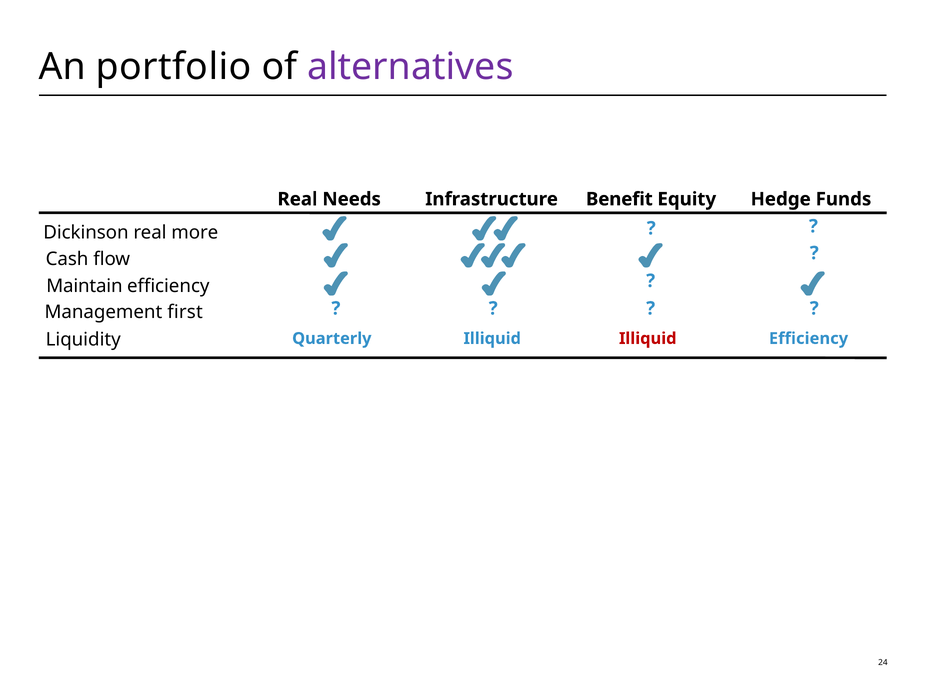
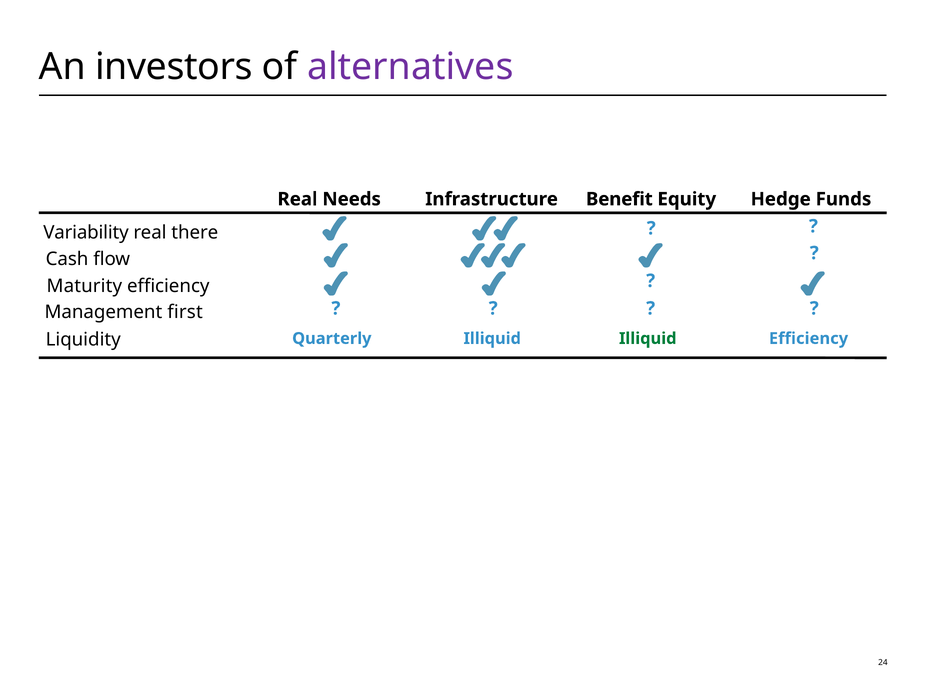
portfolio: portfolio -> investors (174, 67)
Dickinson: Dickinson -> Variability (86, 233)
more: more -> there (195, 233)
Maintain: Maintain -> Maturity (84, 286)
Illiquid colour: red -> green (648, 338)
